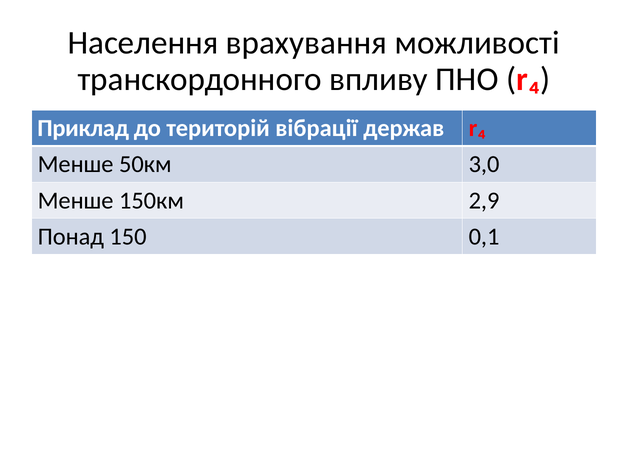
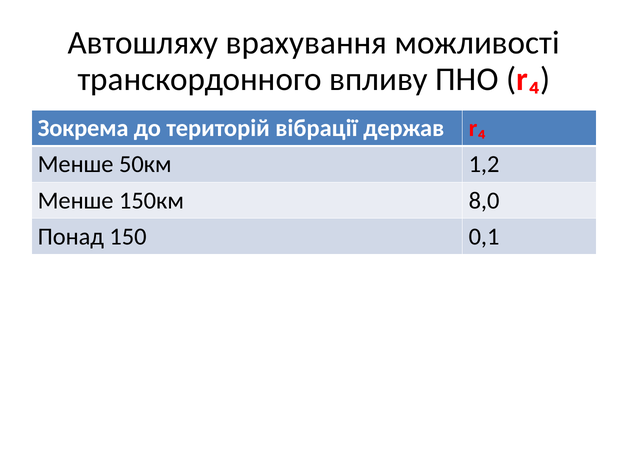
Населення: Населення -> Автошляху (143, 43)
Приклад: Приклад -> Зокрема (83, 128)
3,0: 3,0 -> 1,2 (484, 164)
2,9: 2,9 -> 8,0 (484, 201)
